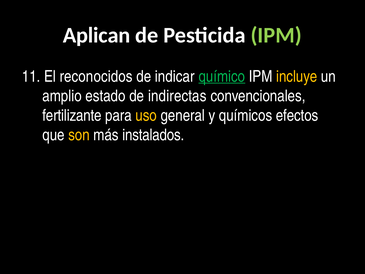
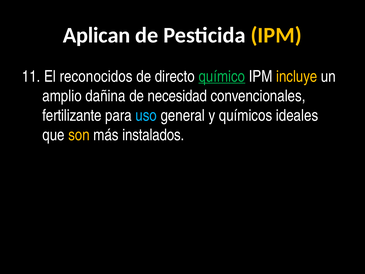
IPM colour: light green -> yellow (276, 35)
indicar: indicar -> directo (175, 77)
estado: estado -> dañina (105, 96)
indirectas: indirectas -> necesidad (177, 96)
uso colour: yellow -> light blue (146, 116)
efectos: efectos -> ideales (297, 116)
